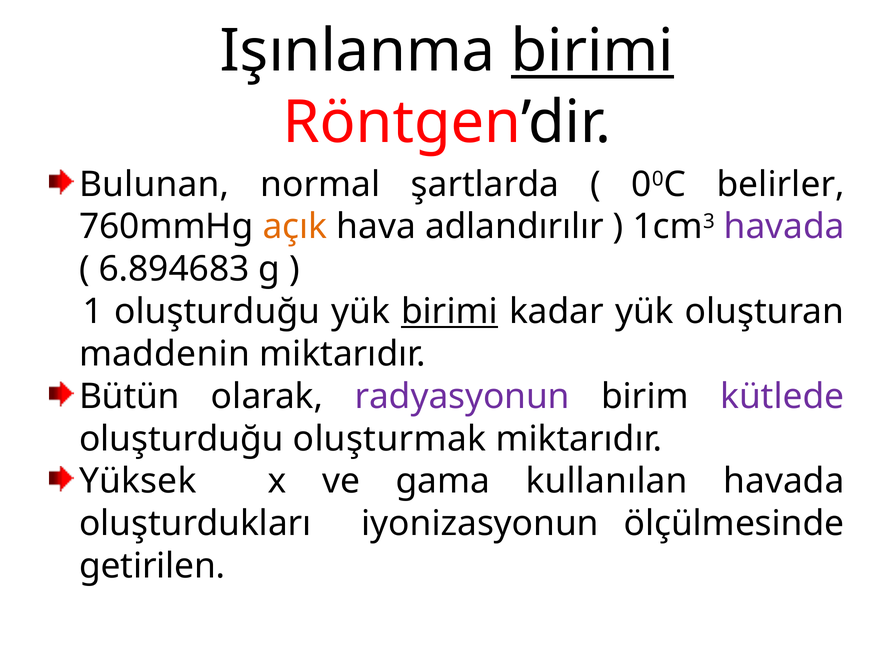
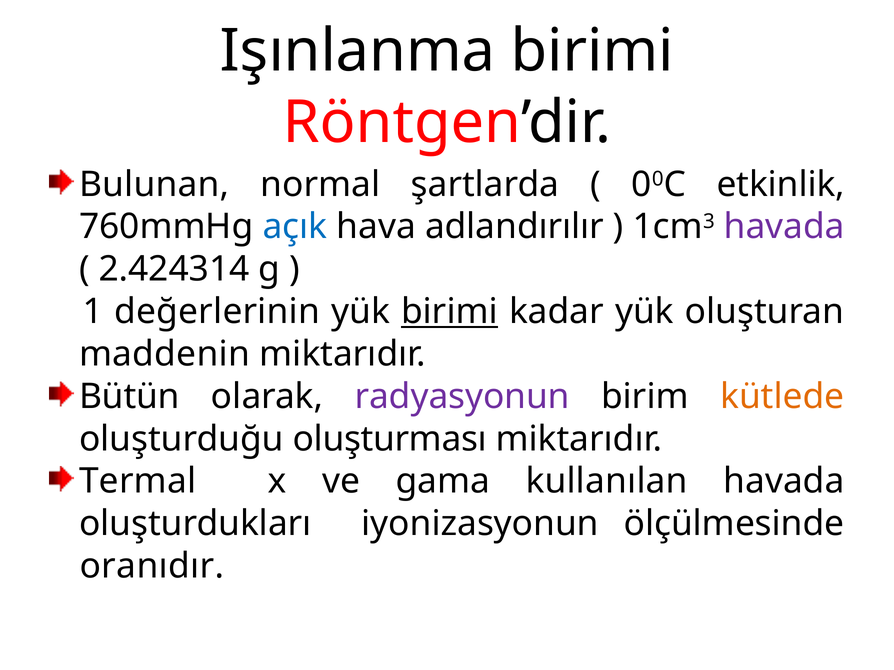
birimi underline: present -> none (592, 51)
belirler: belirler -> etkinlik (781, 185)
açık colour: orange -> blue (295, 227)
6.894683: 6.894683 -> 2.424314 (174, 269)
1 oluşturduğu: oluşturduğu -> değerlerinin (217, 312)
kütlede colour: purple -> orange (782, 397)
oluşturmak: oluşturmak -> oluşturması (390, 439)
Yüksek: Yüksek -> Termal (138, 482)
getirilen: getirilen -> oranıdır (152, 567)
